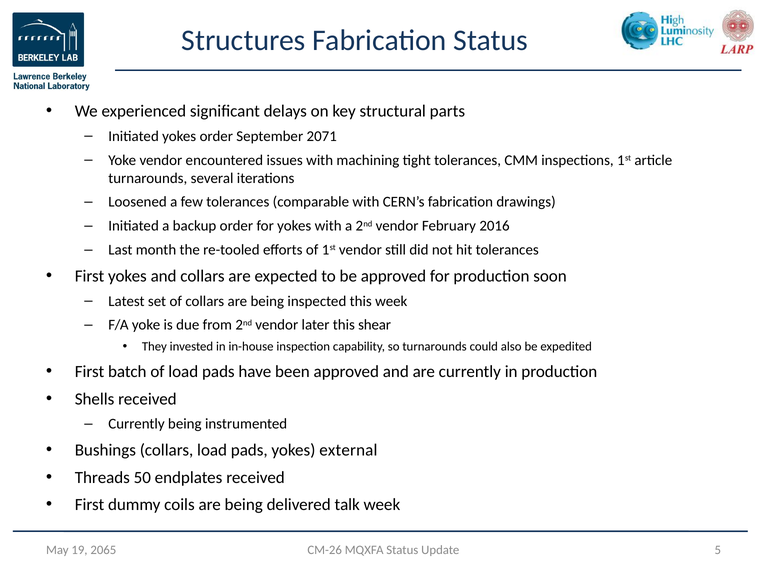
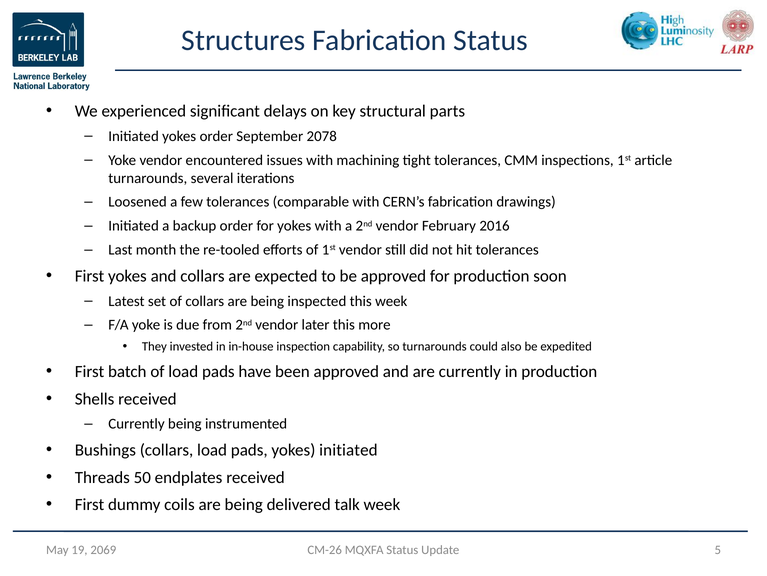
2071: 2071 -> 2078 (322, 136)
shear: shear -> more (374, 325)
yokes external: external -> initiated (348, 450)
2065: 2065 -> 2069 (103, 549)
